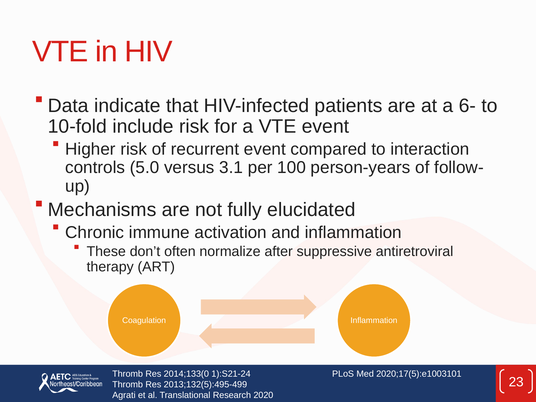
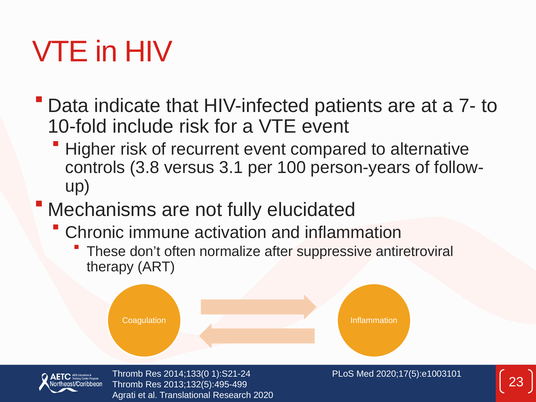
6-: 6- -> 7- (467, 106)
interaction: interaction -> alternative (430, 149)
5.0: 5.0 -> 3.8 (145, 168)
